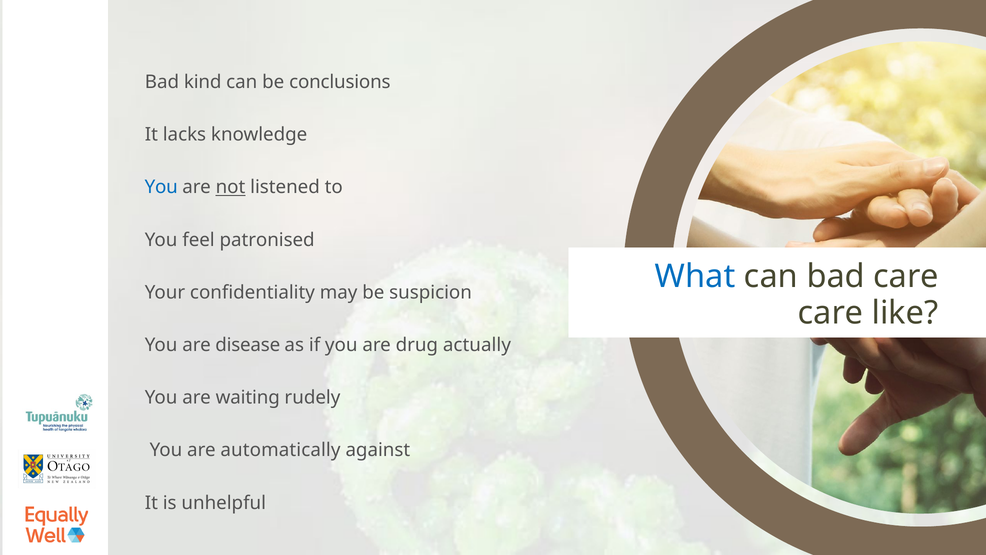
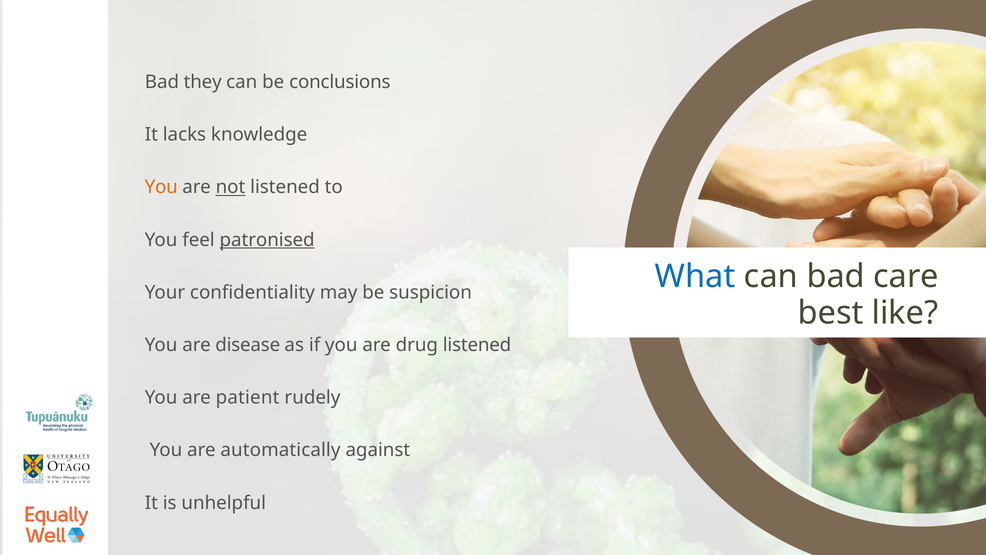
kind: kind -> they (203, 82)
You colour: blue -> orange (161, 187)
patronised underline: none -> present (267, 240)
care: care -> best (831, 313)
drug actually: actually -> listened (477, 345)
waiting: waiting -> patient (248, 397)
